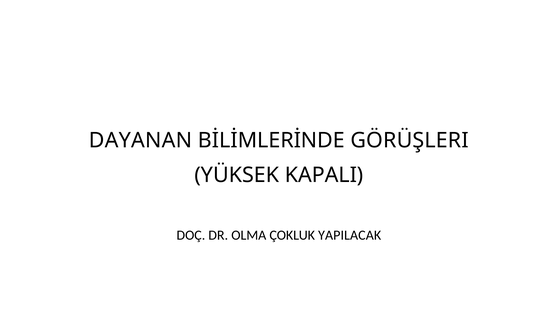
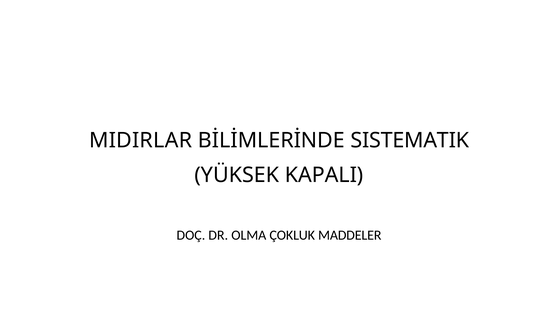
DAYANAN: DAYANAN -> MIDIRLAR (141, 140)
GÖRÜŞLERI: GÖRÜŞLERI -> SISTEMATIK (410, 140)
YAPILACAK: YAPILACAK -> MADDELER (350, 235)
